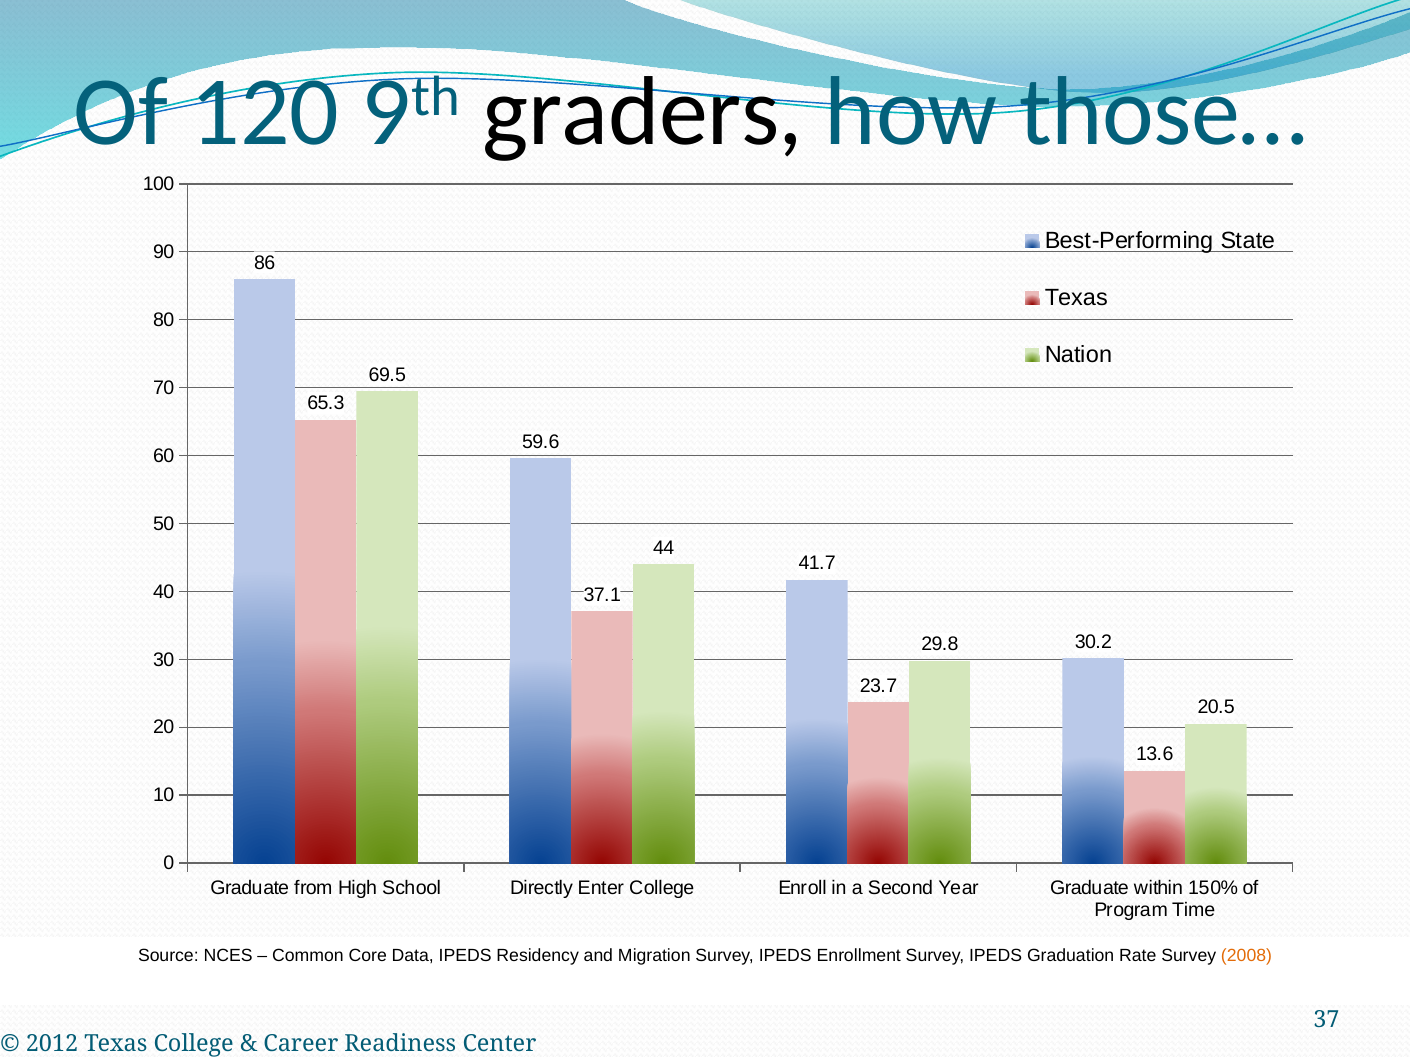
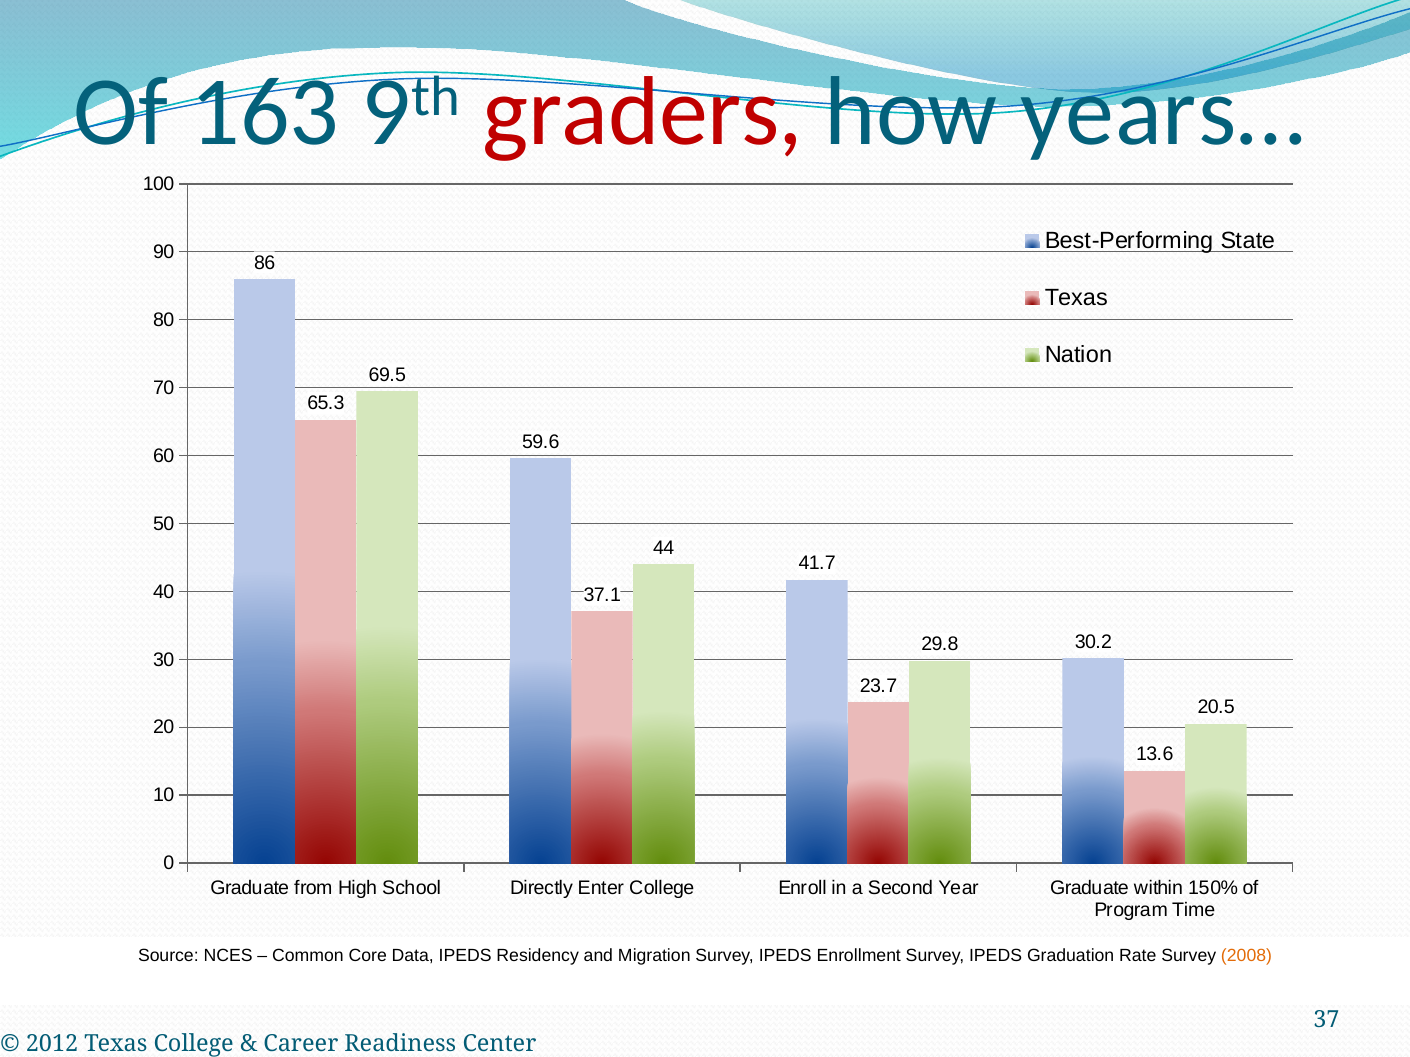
120: 120 -> 163 (265, 113)
graders colour: black -> red (643, 113)
those…: those… -> years… (1163, 113)
